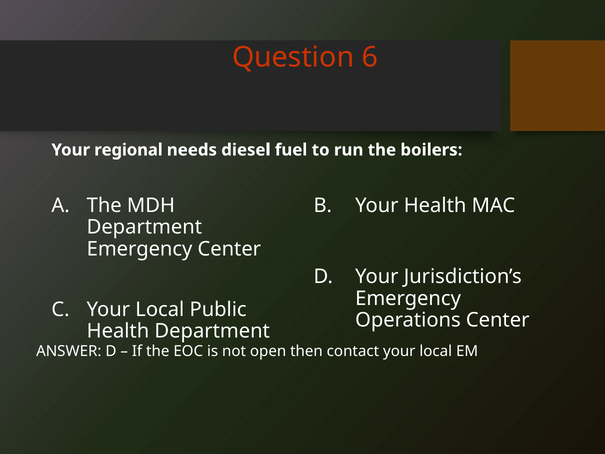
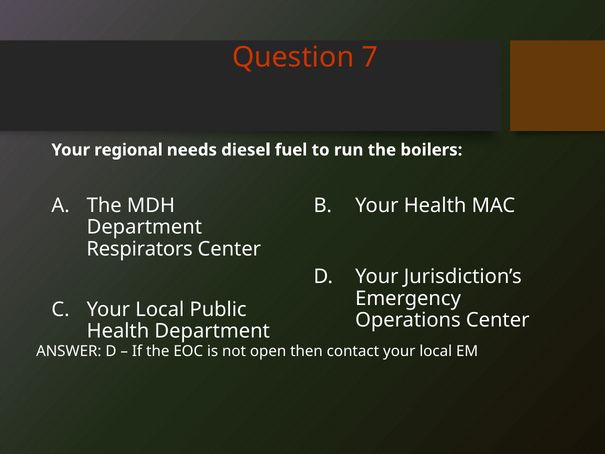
6: 6 -> 7 (370, 57)
Emergency: Emergency -> Respirators (140, 249)
